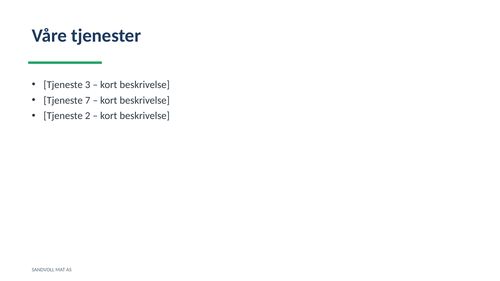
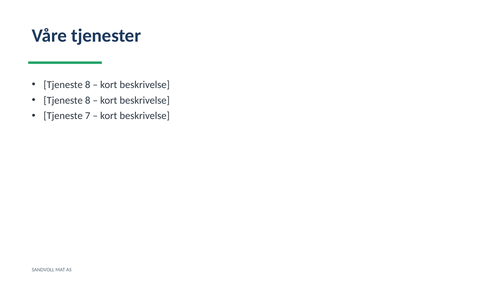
3: 3 -> 8 (88, 85)
7: 7 -> 8 (88, 100)
2: 2 -> 7 (88, 116)
